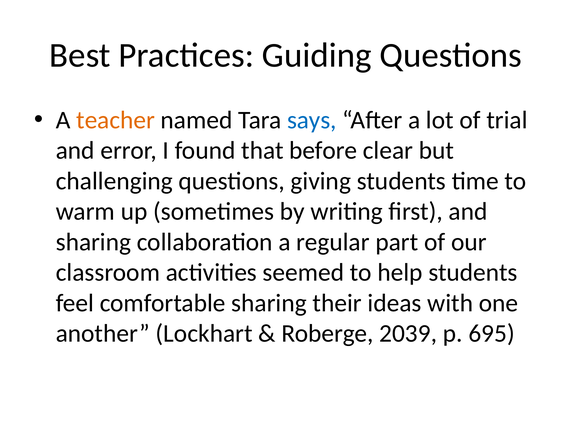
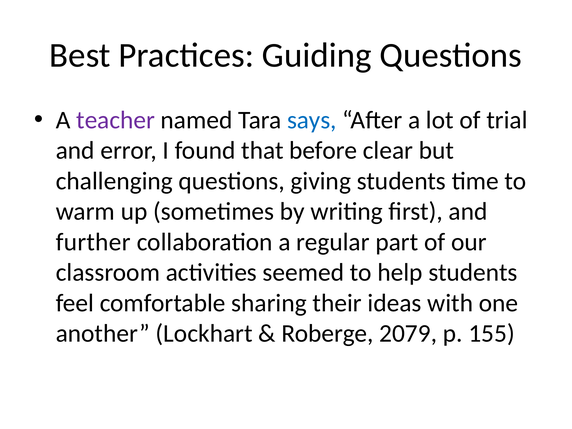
teacher colour: orange -> purple (116, 120)
sharing: sharing -> further (93, 242)
2039: 2039 -> 2079 (408, 334)
695: 695 -> 155 (492, 334)
